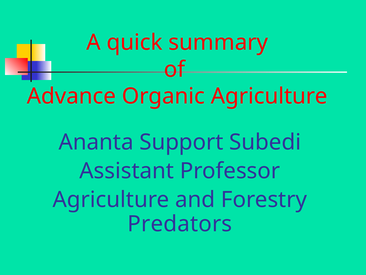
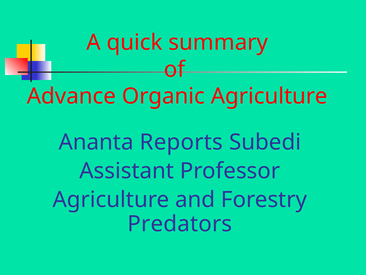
Support: Support -> Reports (181, 142)
